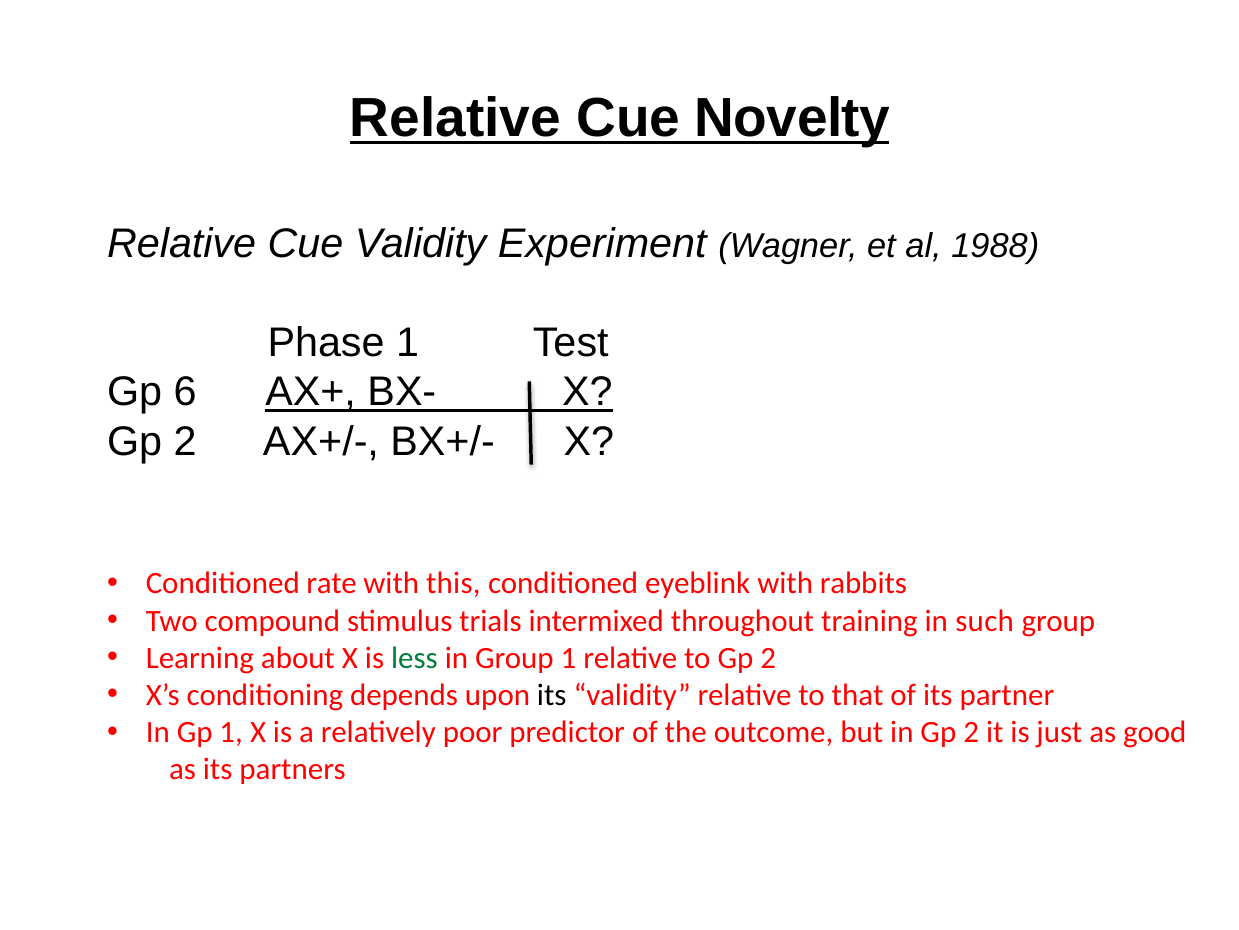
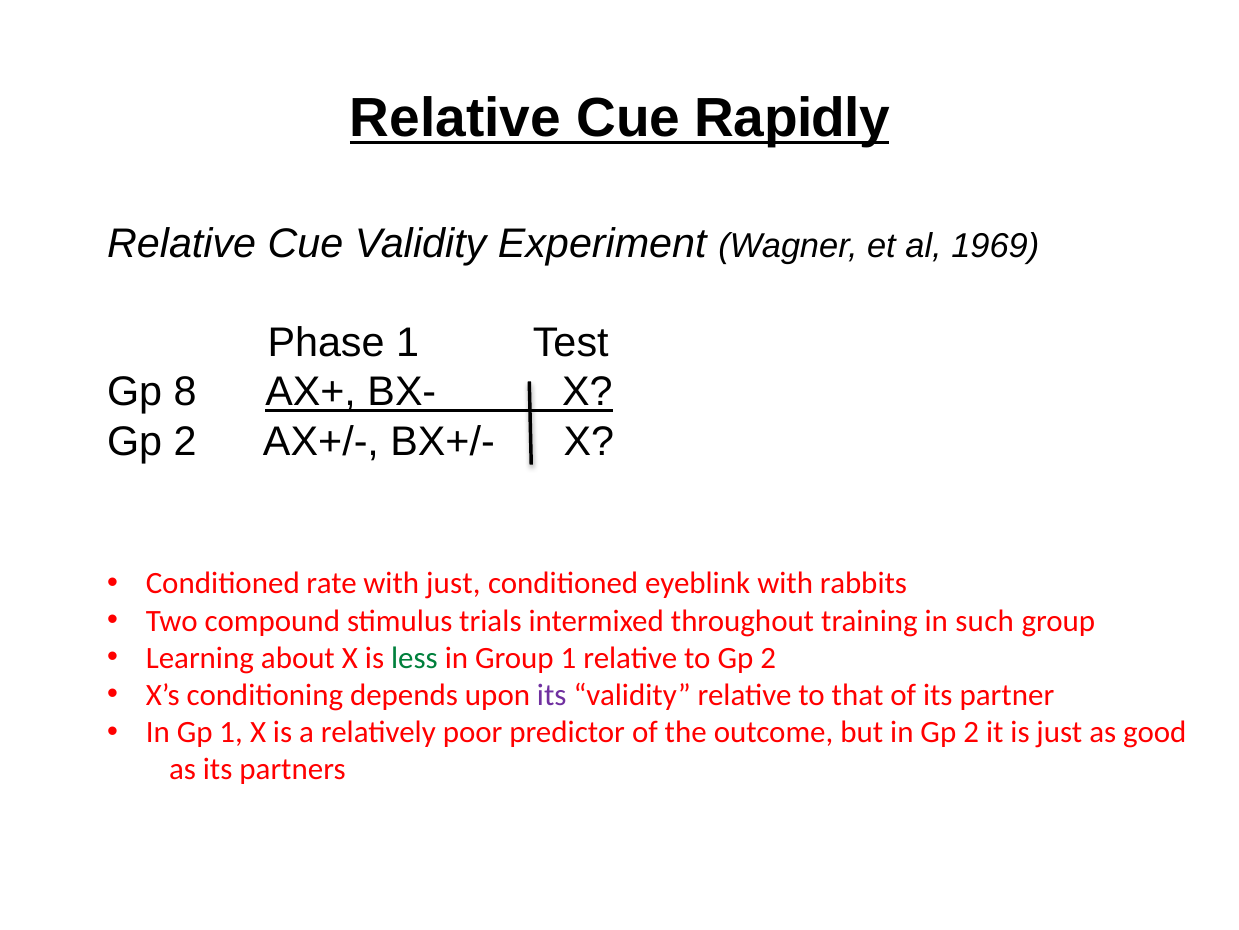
Novelty: Novelty -> Rapidly (792, 118)
1988: 1988 -> 1969 (995, 246)
6: 6 -> 8 (185, 392)
with this: this -> just (453, 583)
its colour: black -> purple (552, 695)
